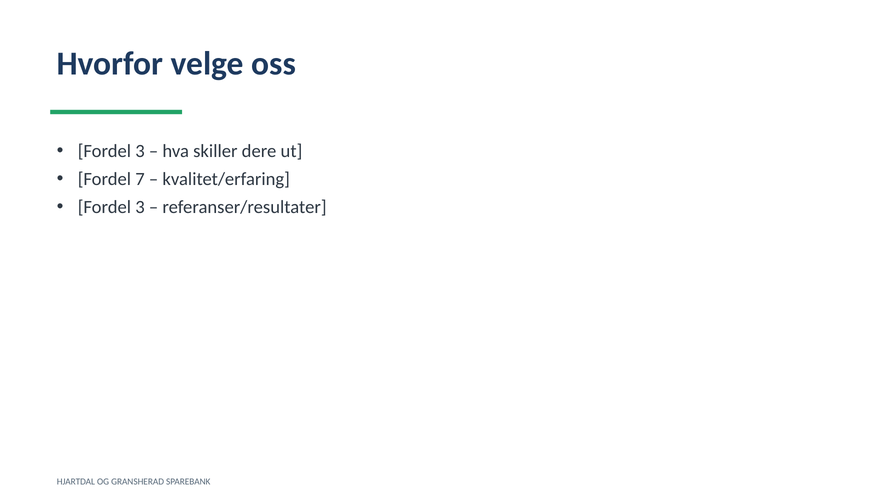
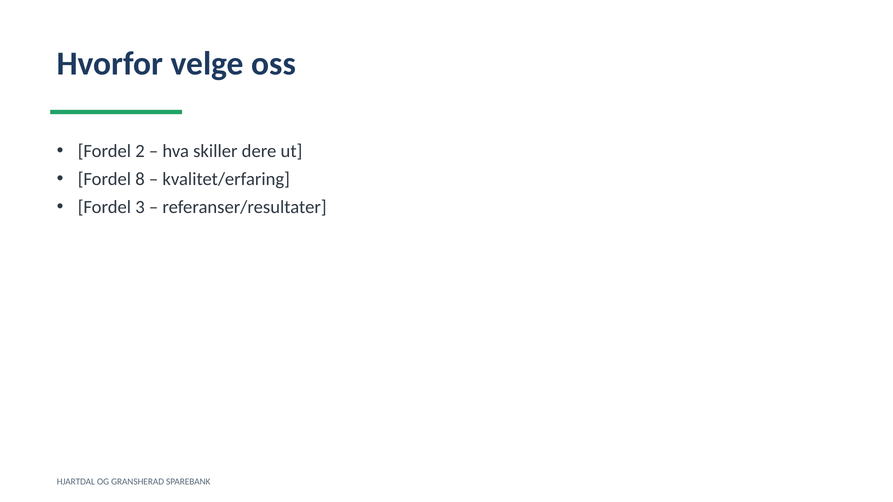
3: 3 -> 2 (140, 151)
7: 7 -> 8 (140, 179)
